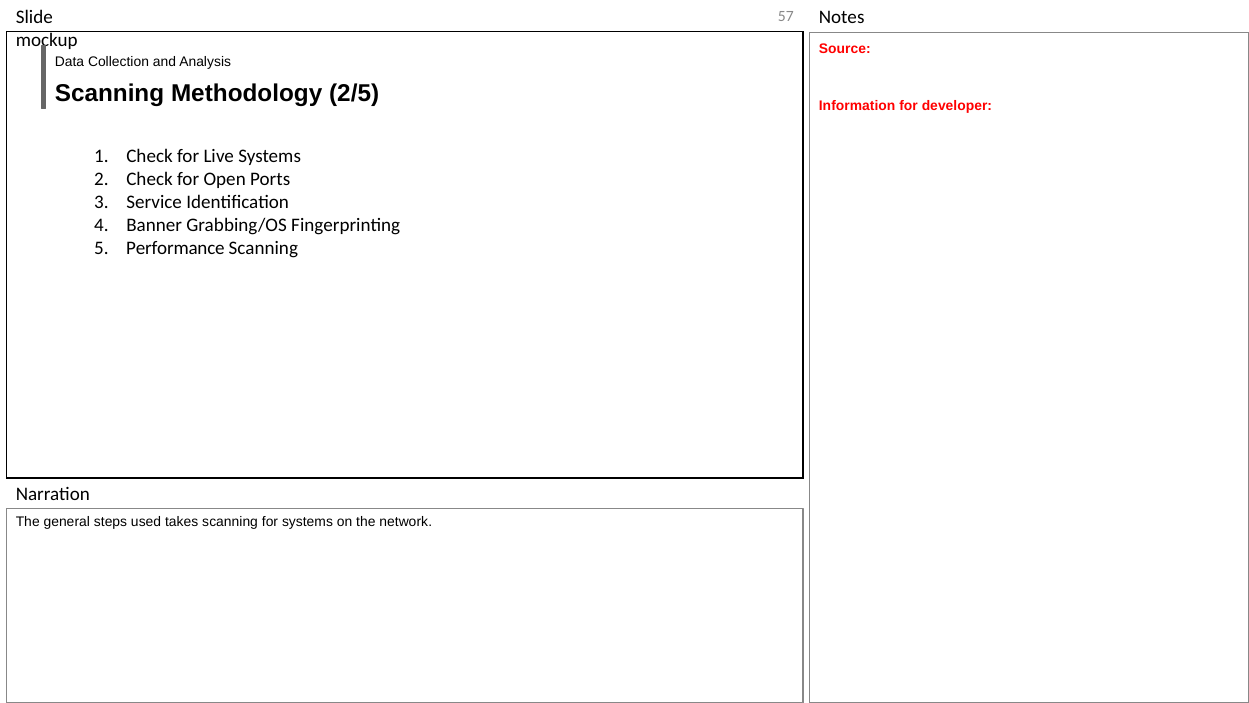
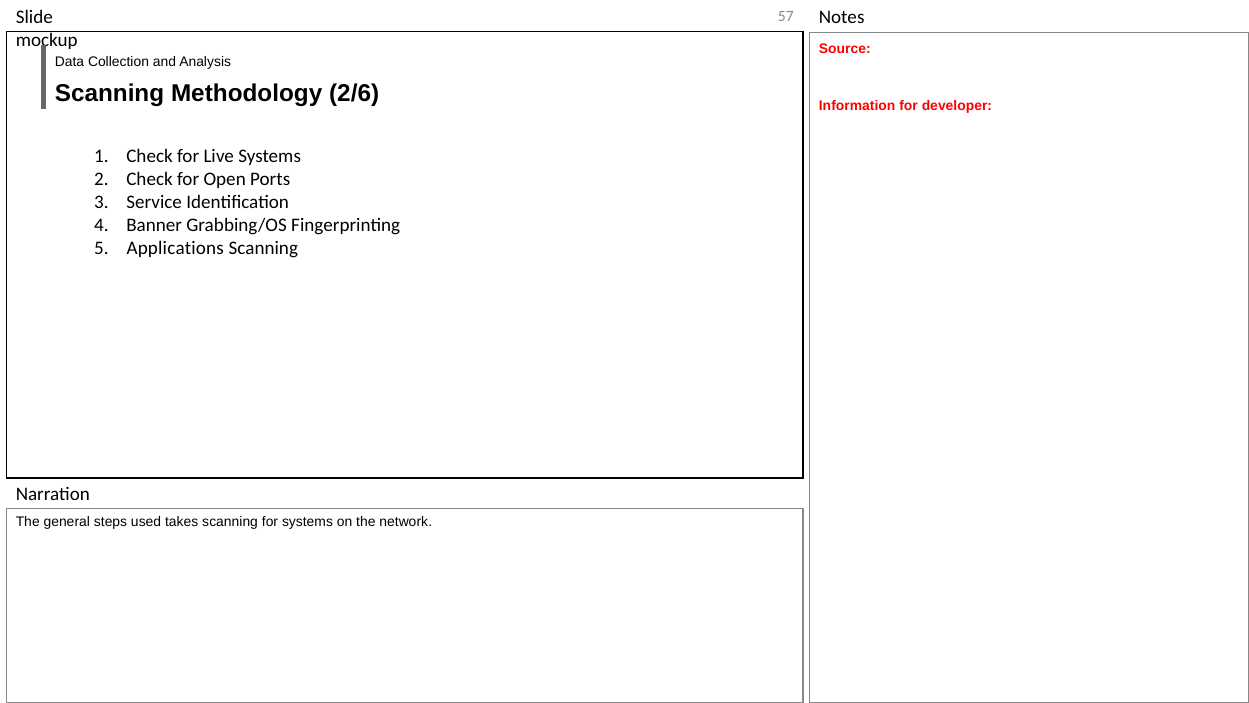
2/5: 2/5 -> 2/6 (354, 93)
Performance: Performance -> Applications (175, 248)
